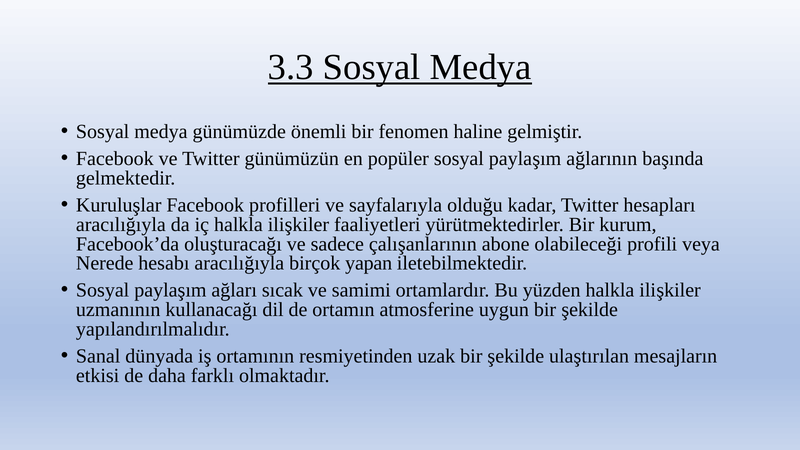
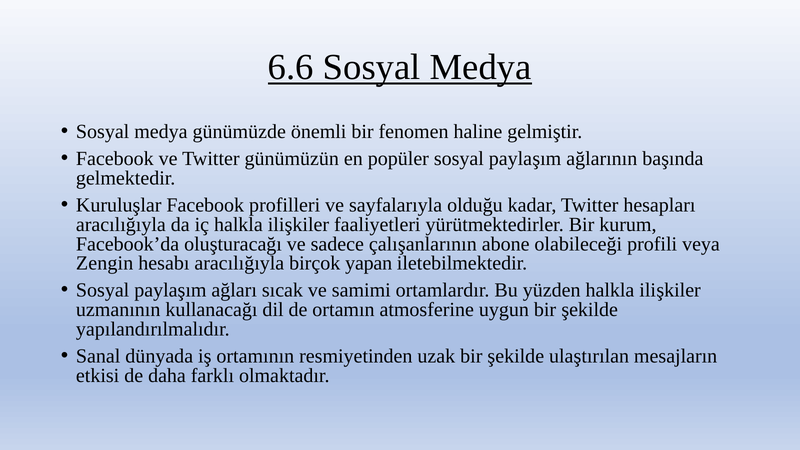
3.3: 3.3 -> 6.6 (291, 67)
Nerede: Nerede -> Zengin (105, 263)
